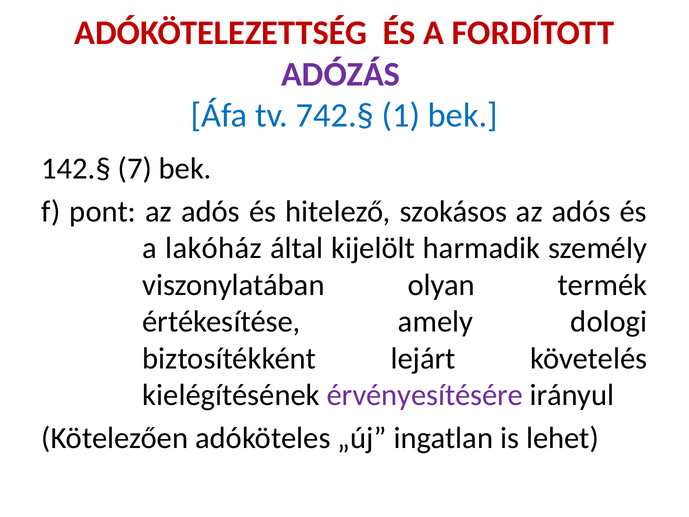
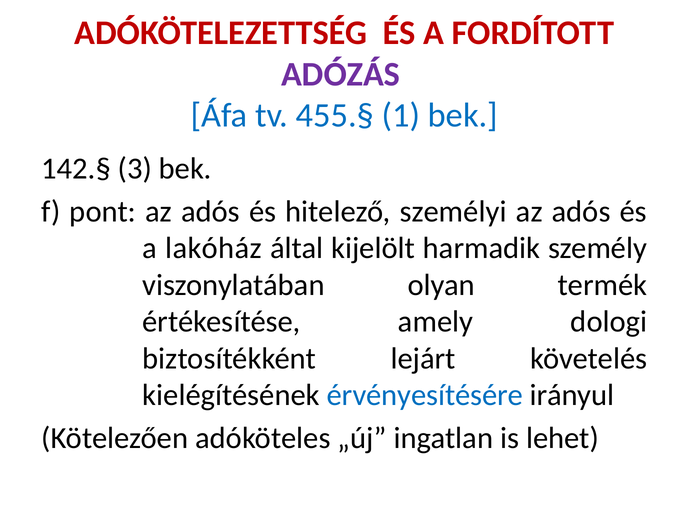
742.§: 742.§ -> 455.§ (335, 115)
7: 7 -> 3 (135, 168)
szokásos: szokásos -> személyi (453, 211)
érvényesítésére colour: purple -> blue (425, 395)
